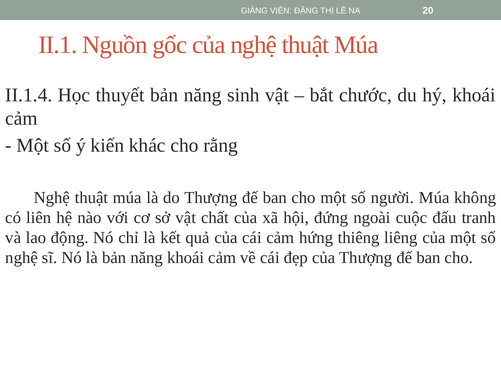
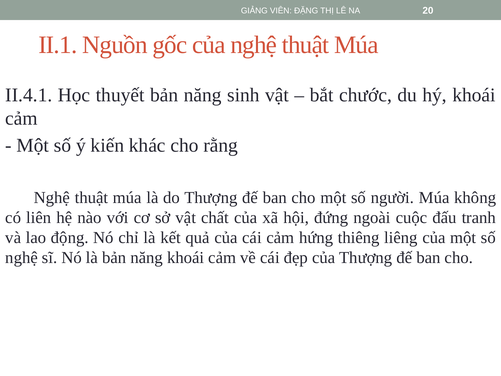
II.1.4: II.1.4 -> II.4.1 (29, 95)
